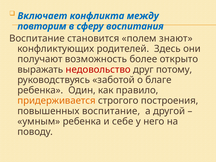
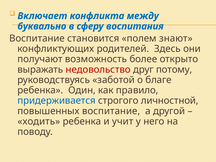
повторим: повторим -> буквально (42, 26)
придерживается colour: orange -> blue (57, 101)
построения: построения -> личностной (170, 101)
умным: умным -> ходить (39, 121)
себе: себе -> учит (123, 121)
